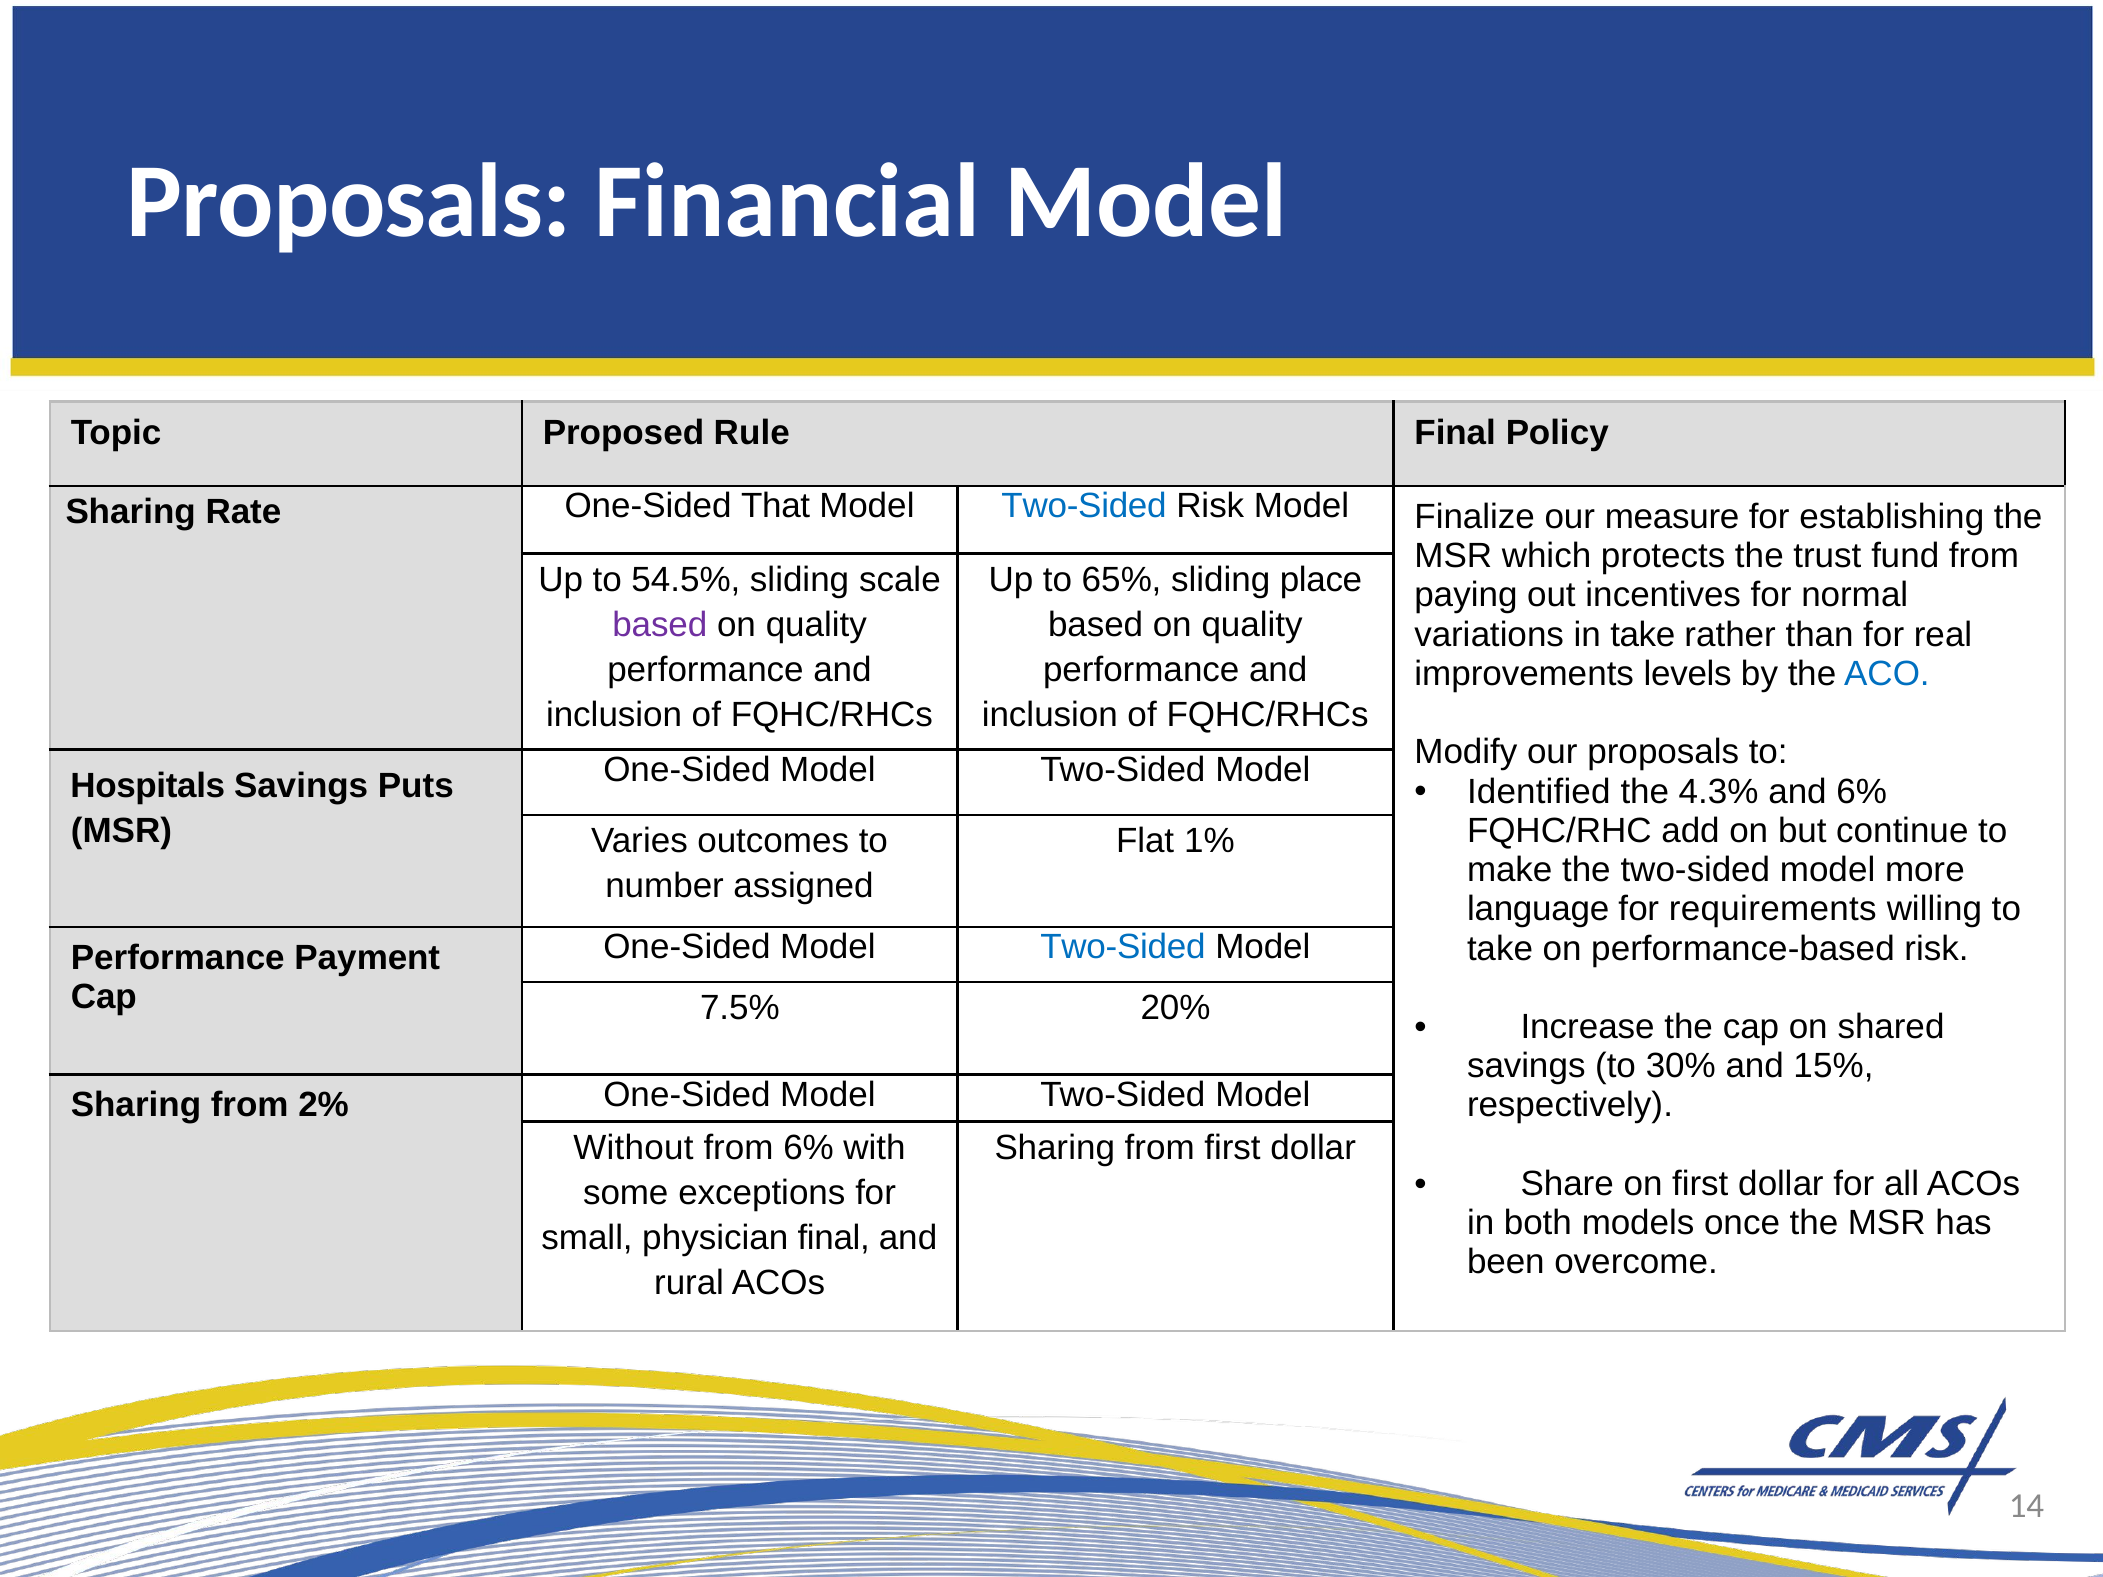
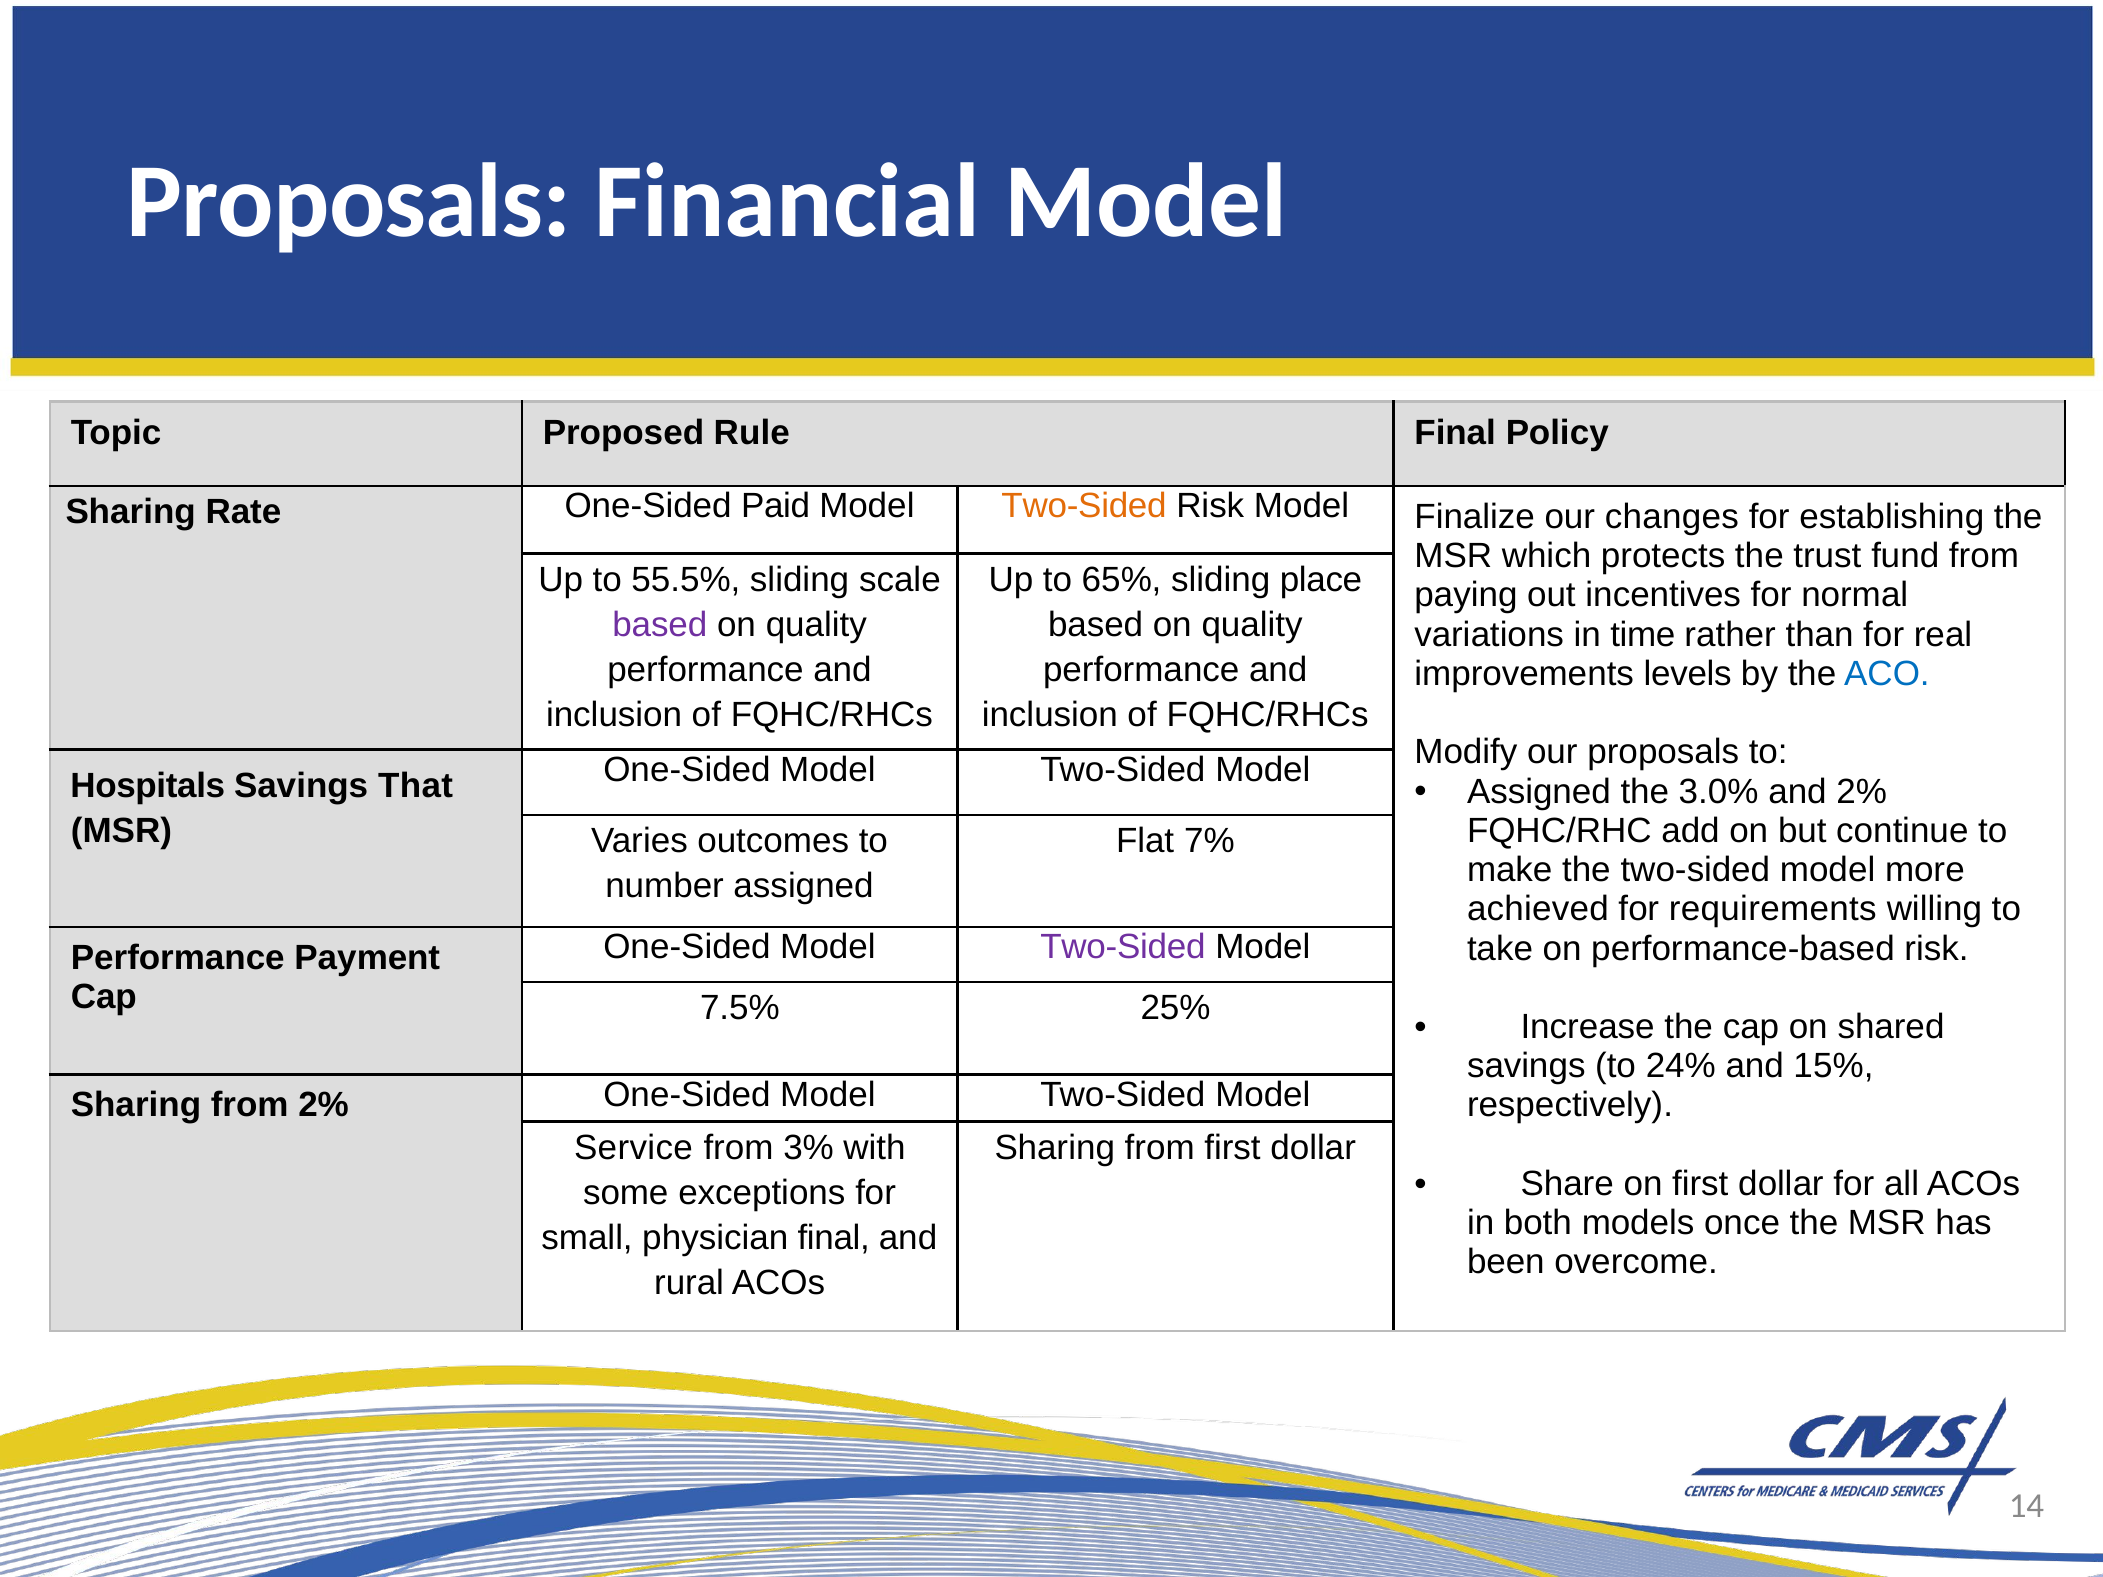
That: That -> Paid (776, 506)
Two-Sided colour: blue -> orange (1084, 506)
measure: measure -> changes (1672, 517)
54.5%: 54.5% -> 55.5% (686, 580)
in take: take -> time (1643, 635)
Puts: Puts -> That (416, 786)
Identified: Identified -> Assigned (1539, 792)
4.3%: 4.3% -> 3.0% (1719, 792)
and 6%: 6% -> 2% (1862, 792)
1%: 1% -> 7% (1209, 841)
language: language -> achieved (1538, 909)
Two-Sided colour: blue -> purple (1123, 947)
20%: 20% -> 25% (1176, 1008)
30%: 30% -> 24% (1681, 1066)
Without: Without -> Service (633, 1148)
from 6%: 6% -> 3% (809, 1148)
